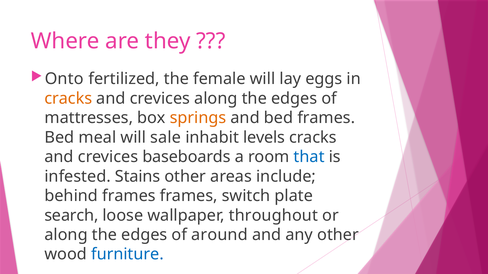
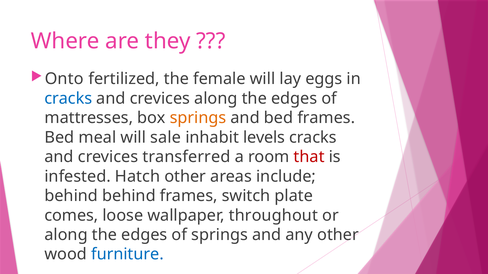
cracks colour: orange -> blue (68, 99)
baseboards: baseboards -> transferred (186, 157)
that colour: blue -> red (309, 157)
Stains: Stains -> Hatch (138, 177)
behind frames: frames -> behind (129, 196)
search: search -> comes (71, 216)
of around: around -> springs (220, 235)
